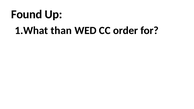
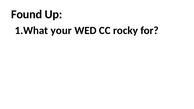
than: than -> your (61, 31)
order: order -> rocky (125, 31)
